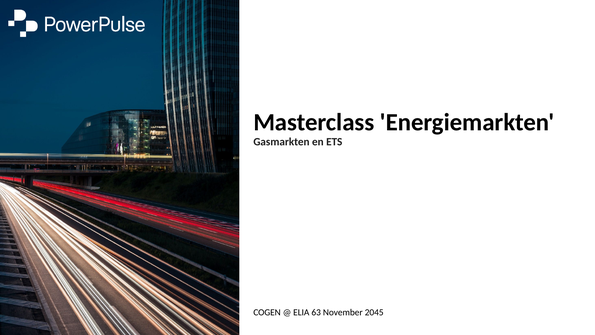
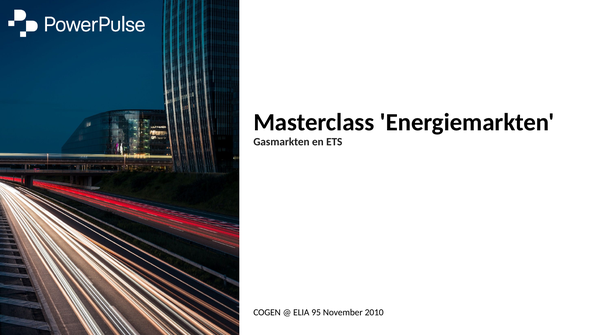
63: 63 -> 95 (316, 312)
2045: 2045 -> 2010 (374, 312)
